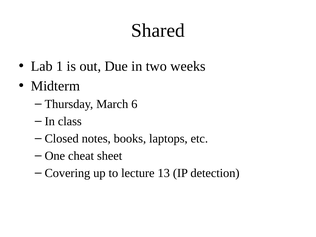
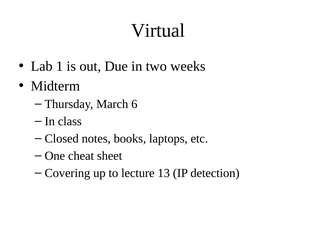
Shared: Shared -> Virtual (158, 31)
